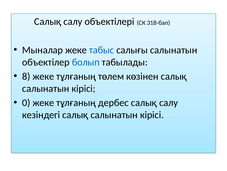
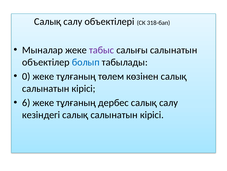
табыс colour: blue -> purple (102, 50)
8: 8 -> 0 (26, 76)
0: 0 -> 6 (26, 102)
